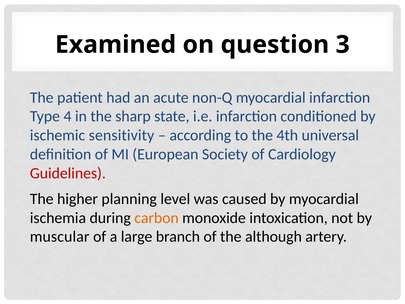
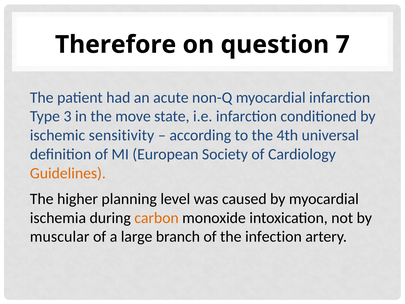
Examined: Examined -> Therefore (116, 45)
3: 3 -> 7 (343, 45)
4: 4 -> 3 (67, 116)
sharp: sharp -> move (133, 116)
Guidelines colour: red -> orange (68, 173)
although: although -> infection (273, 237)
